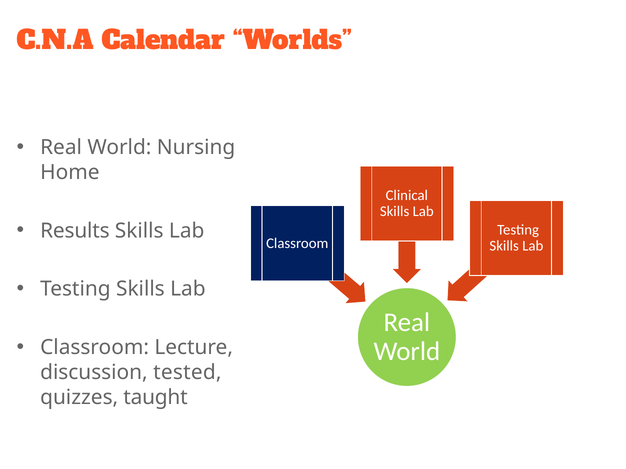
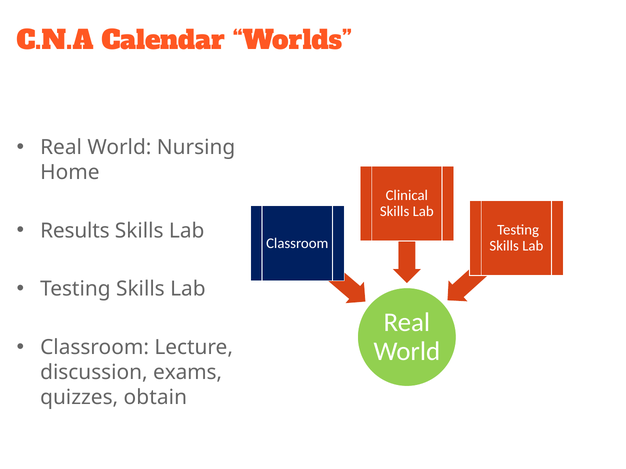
tested: tested -> exams (188, 373)
taught: taught -> obtain (155, 398)
